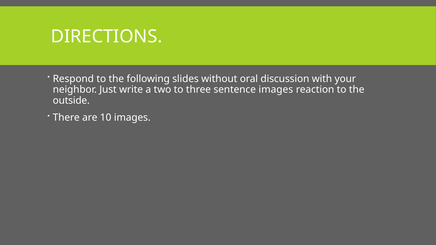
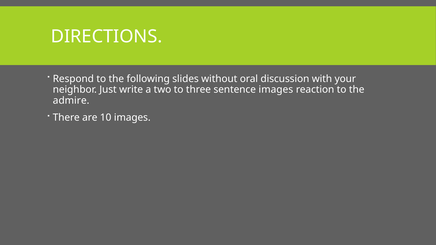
outside: outside -> admire (71, 100)
